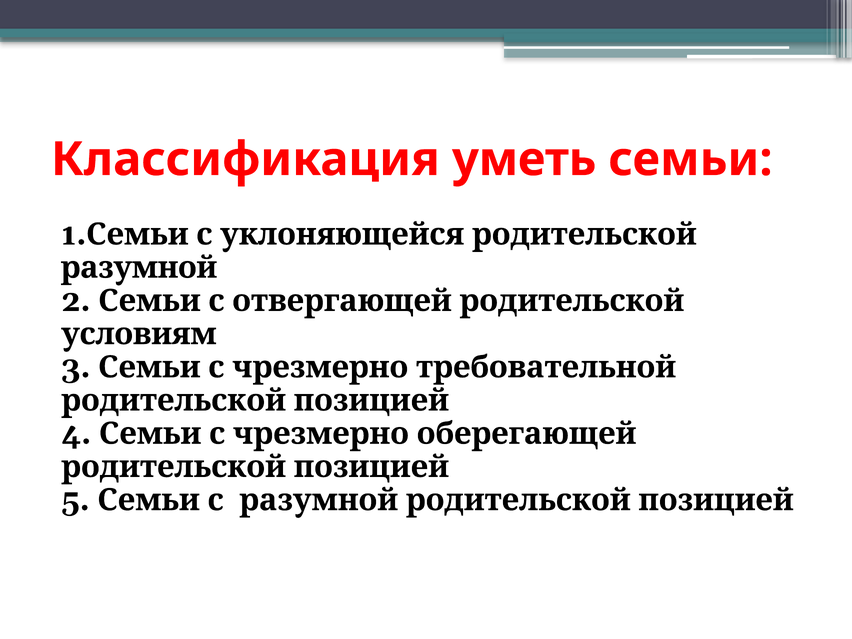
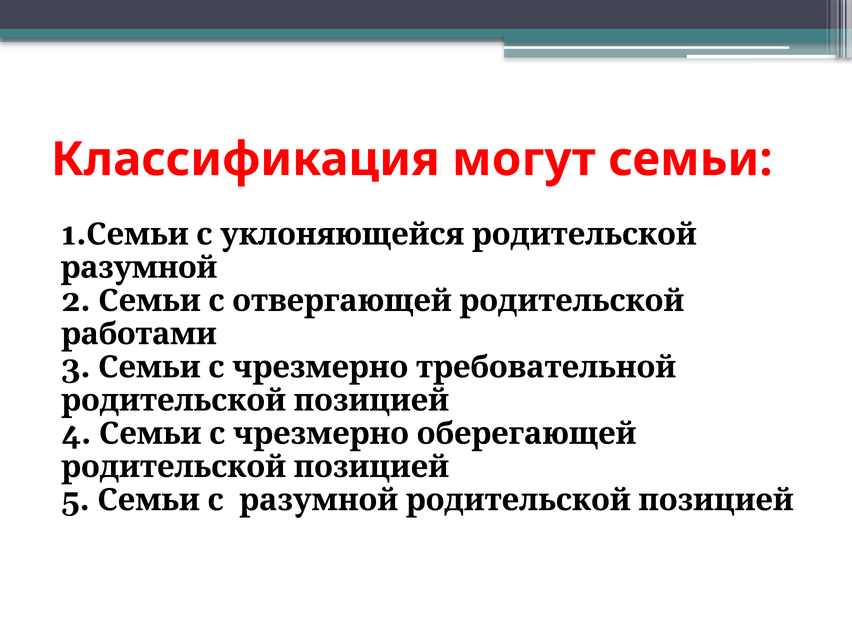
уметь: уметь -> могут (524, 159)
условиям: условиям -> работами (139, 334)
